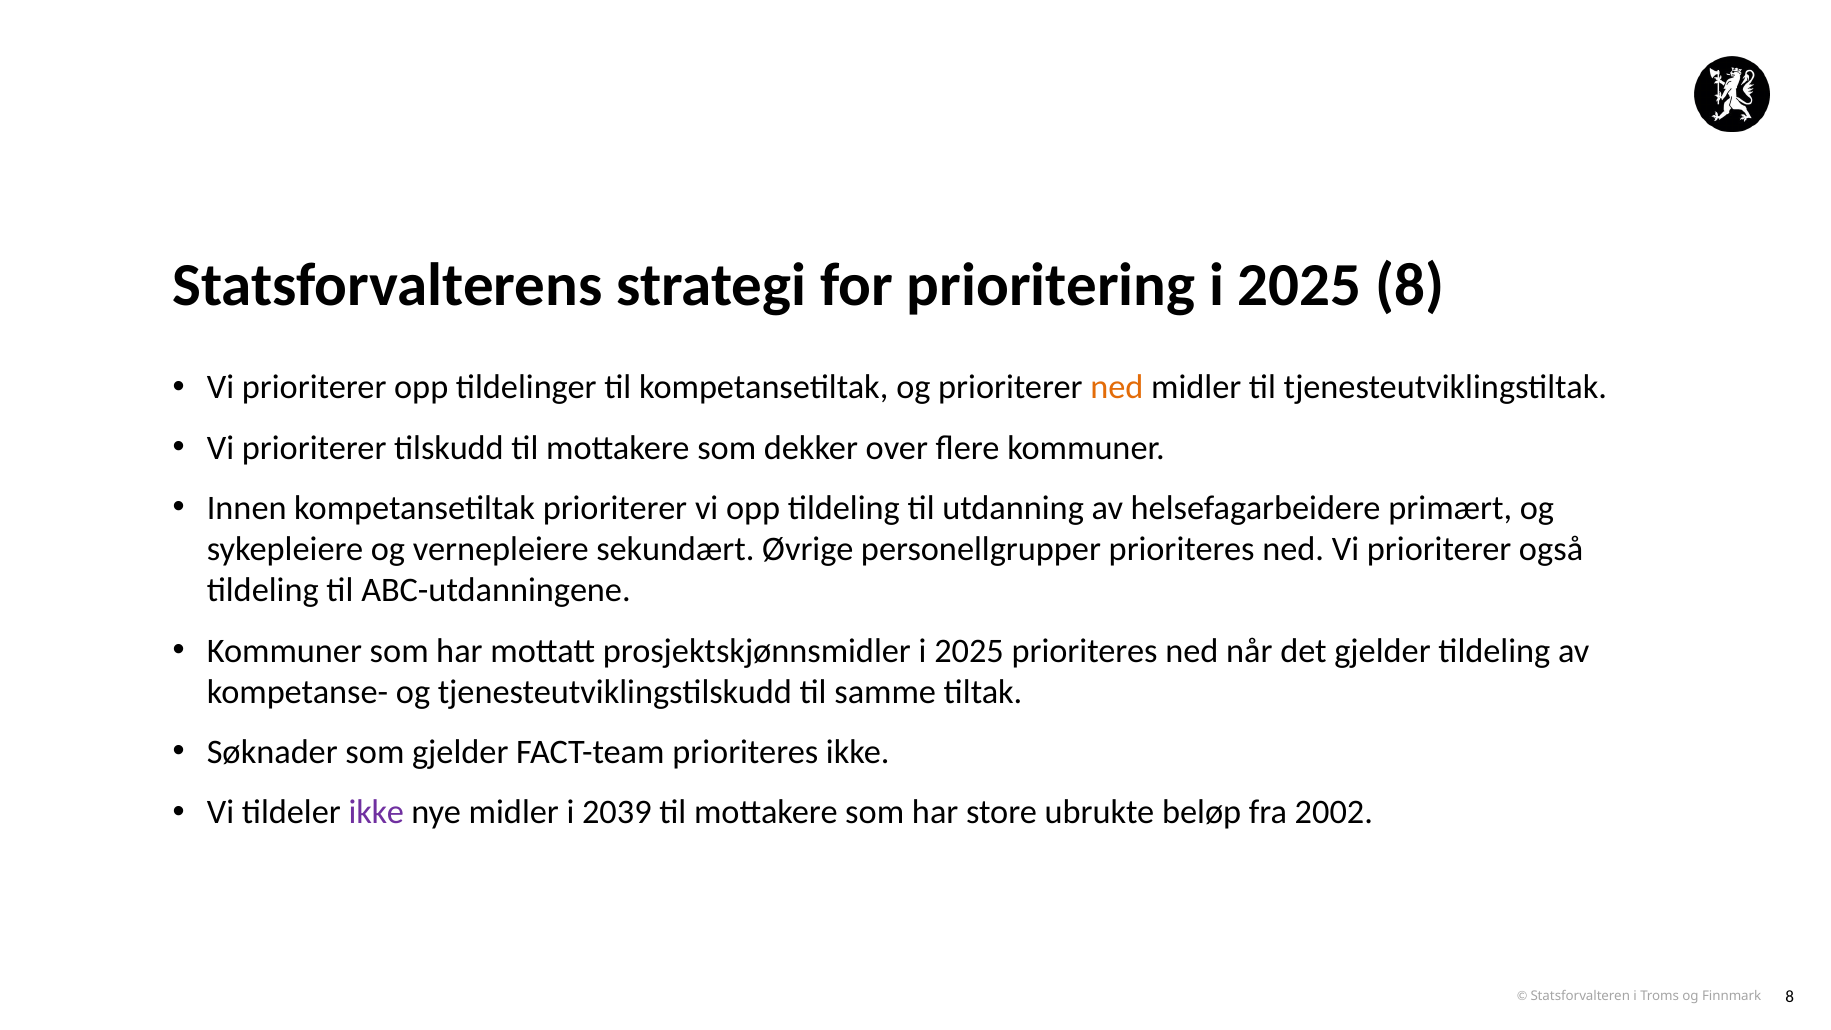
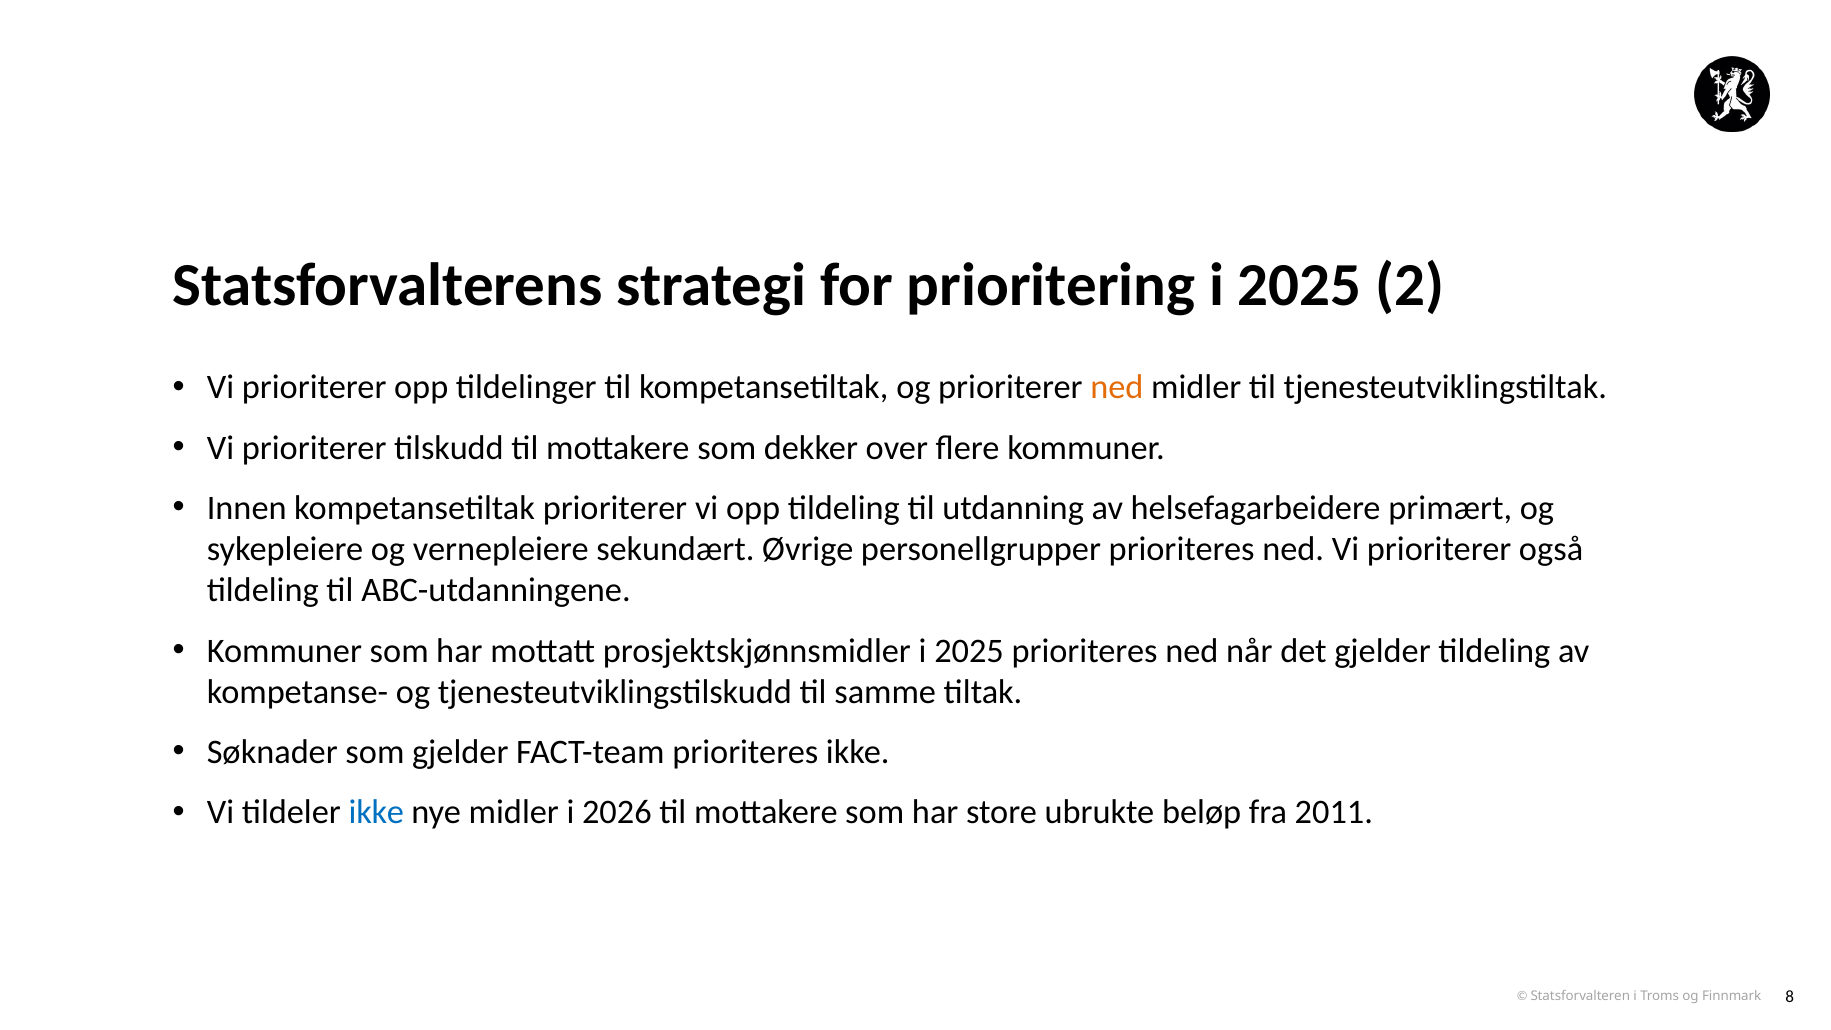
2025 8: 8 -> 2 (1410, 285)
ikke colour: purple -> blue (376, 813)
2039: 2039 -> 2026 (617, 813)
2002: 2002 -> 2011 (1334, 813)
